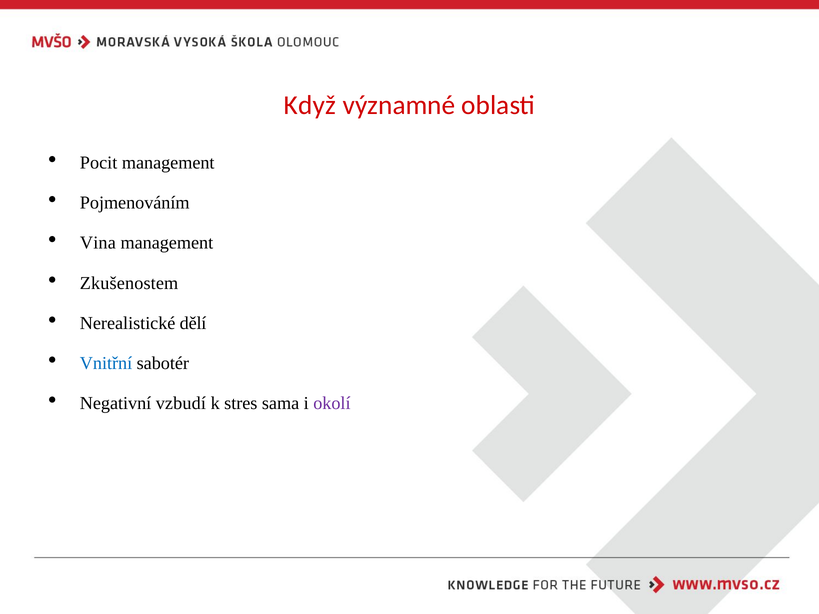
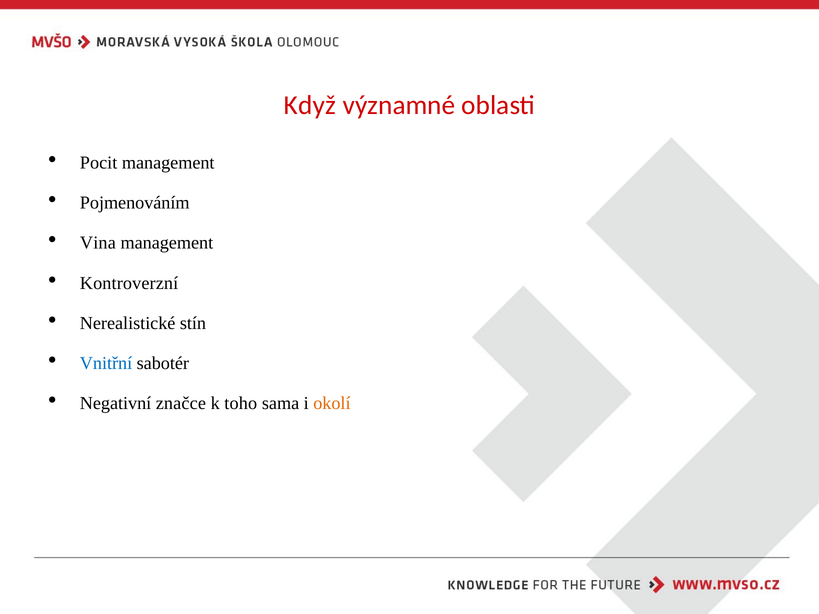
Zkušenostem: Zkušenostem -> Kontroverzní (129, 283)
dělí: dělí -> stín (193, 323)
vzbudí: vzbudí -> značce (181, 404)
stres: stres -> toho (241, 404)
okolí colour: purple -> orange (332, 404)
